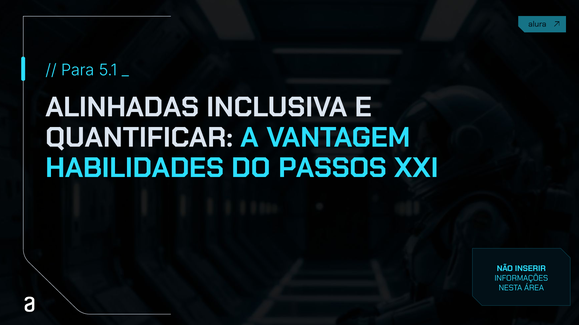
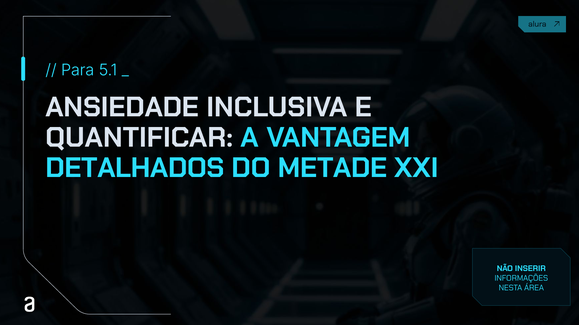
ALINHADAS: ALINHADAS -> ANSIEDADE (122, 107)
HABILIDADES: HABILIDADES -> DETALHADOS (135, 168)
PASSOS: PASSOS -> METADE (333, 168)
